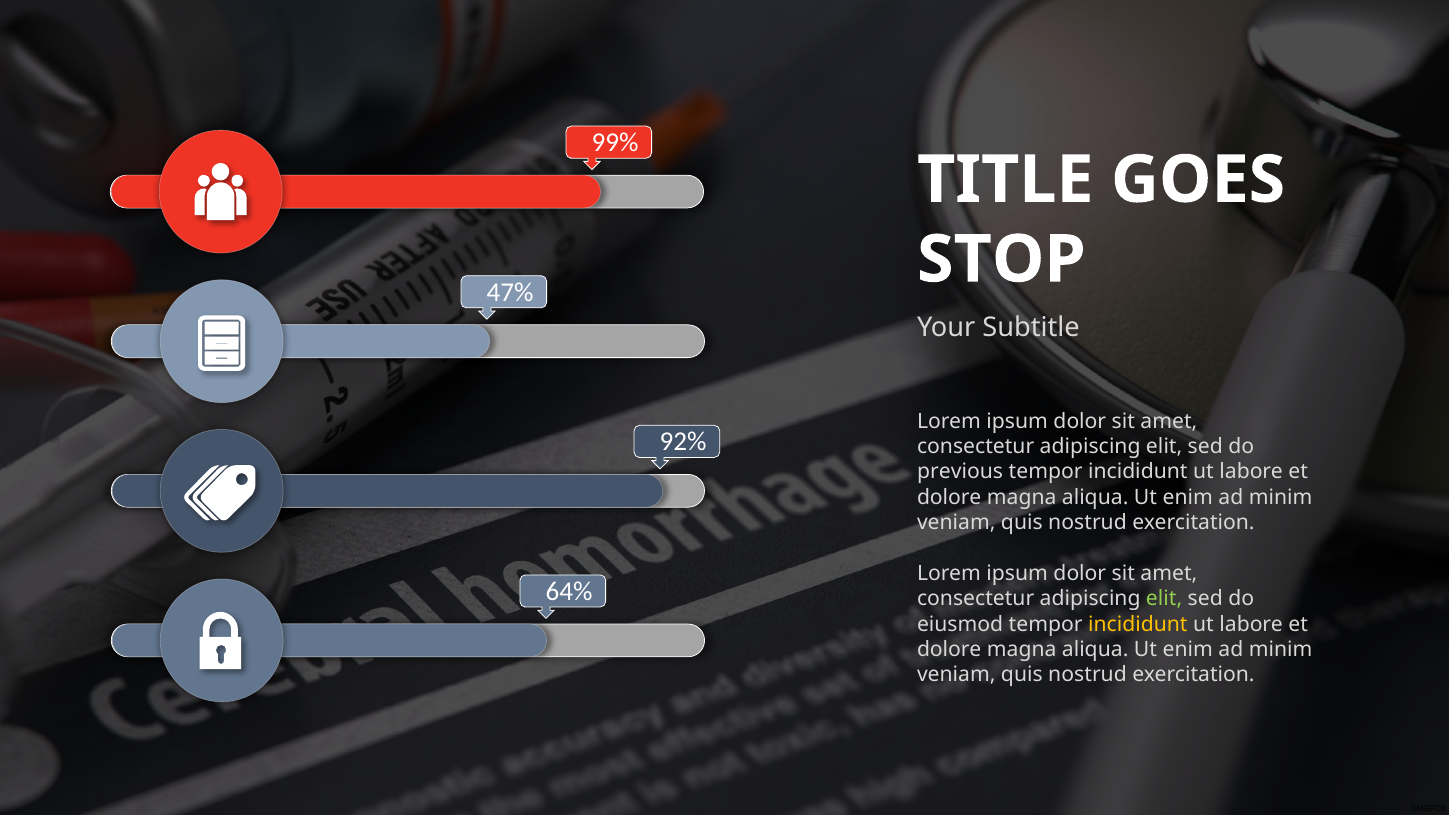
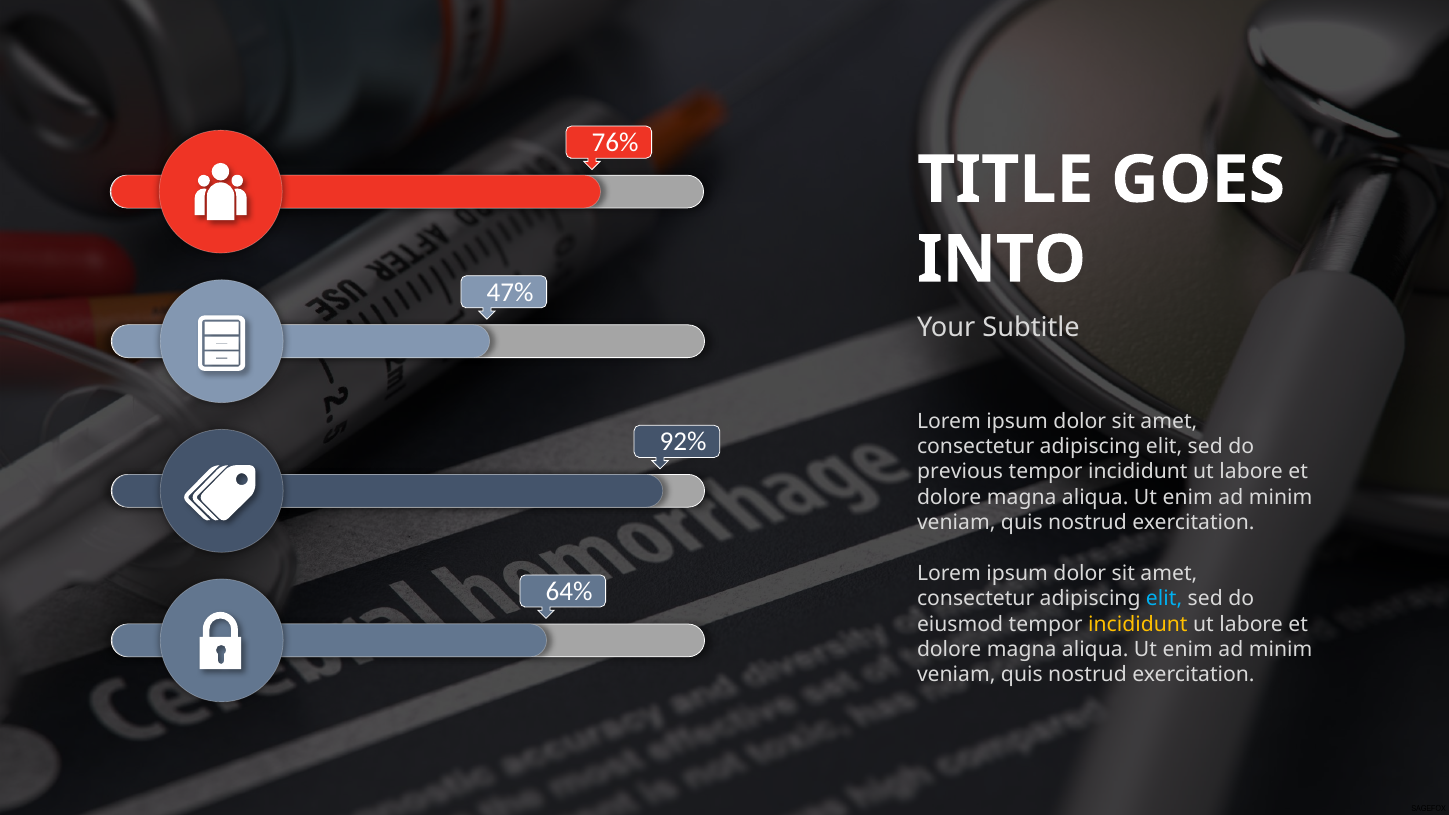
99%: 99% -> 76% (615, 143)
STOP: STOP -> INTO (1002, 260)
elit colour: light green -> light blue (1164, 599)
